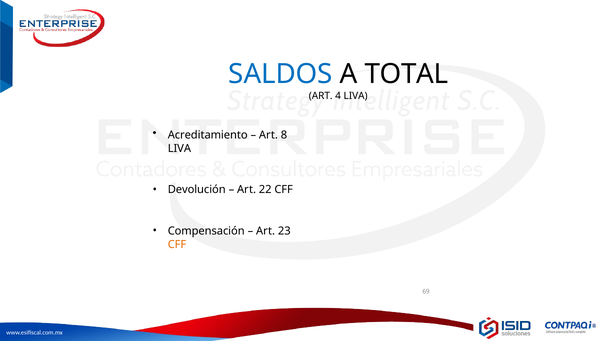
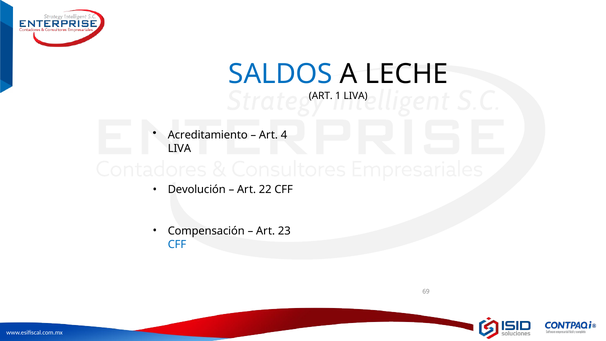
TOTAL: TOTAL -> LECHE (406, 74)
4: 4 -> 1 (338, 96)
8: 8 -> 4 (284, 135)
CFF colour: orange -> blue (177, 244)
